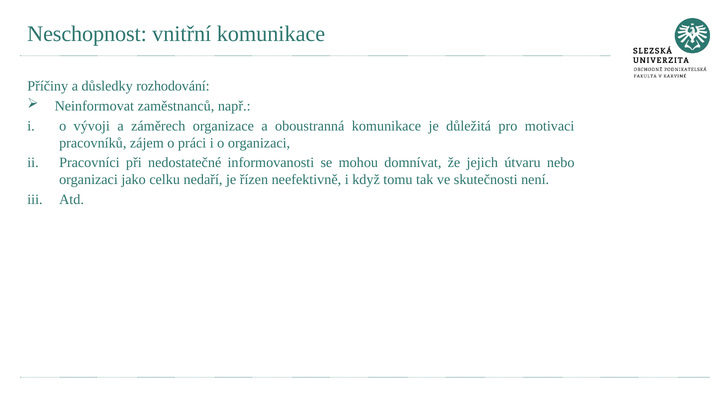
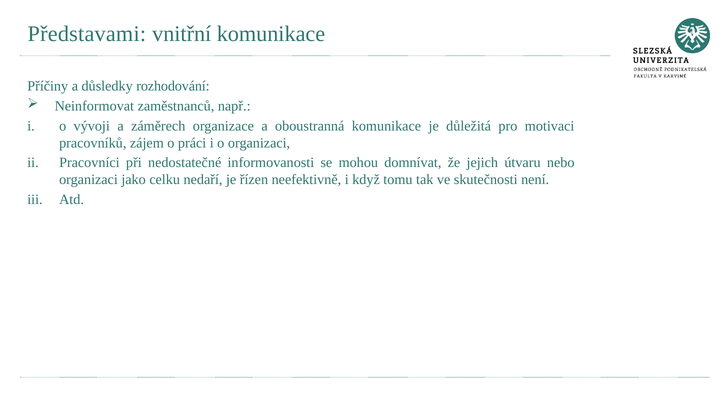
Neschopnost: Neschopnost -> Představami (87, 34)
